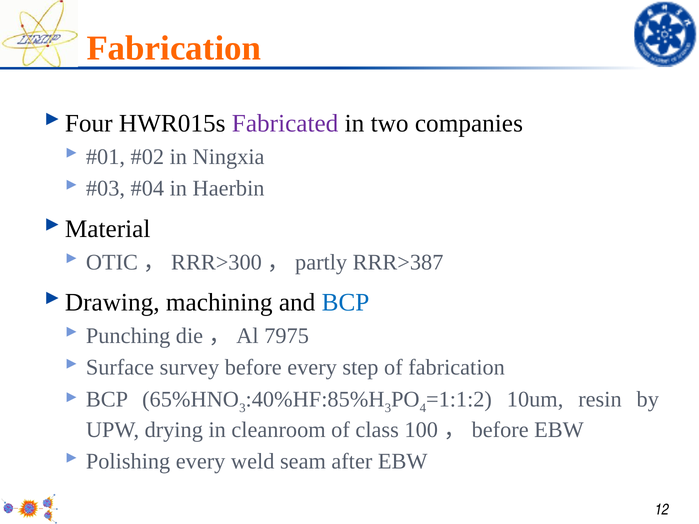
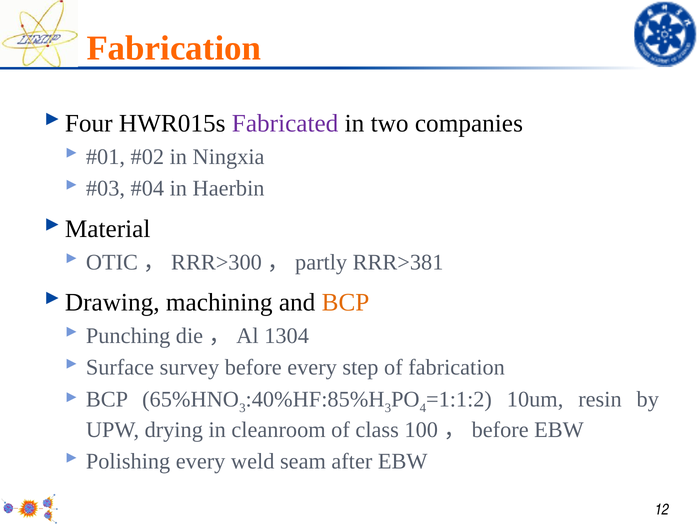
RRR>387: RRR>387 -> RRR>381 (398, 262)
BCP colour: blue -> orange (346, 303)
7975: 7975 -> 1304 (287, 336)
